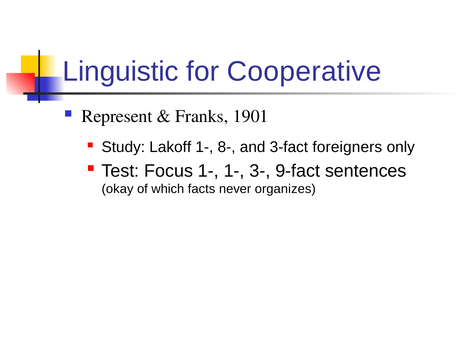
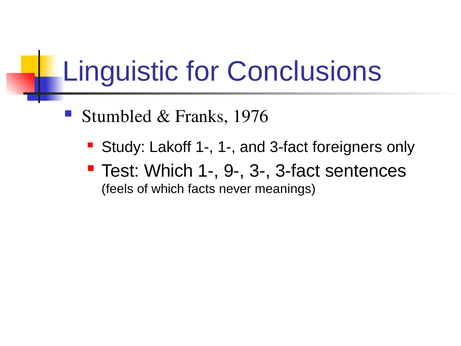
Cooperative: Cooperative -> Conclusions (304, 72)
Represent: Represent -> Stumbled (117, 116)
1901: 1901 -> 1976 (251, 116)
1- 8-: 8- -> 1- (227, 147)
Test Focus: Focus -> Which (169, 171)
1- 1-: 1- -> 9- (234, 171)
3- 9-fact: 9-fact -> 3-fact (298, 171)
okay: okay -> feels (118, 189)
organizes: organizes -> meanings (285, 189)
